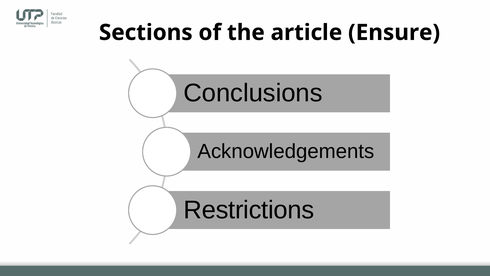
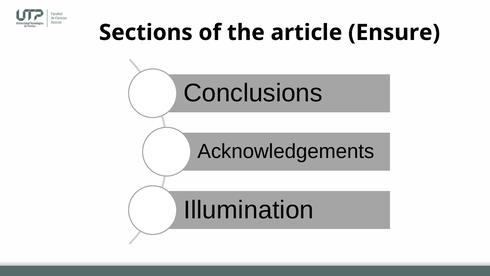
Restrictions: Restrictions -> Illumination (249, 210)
